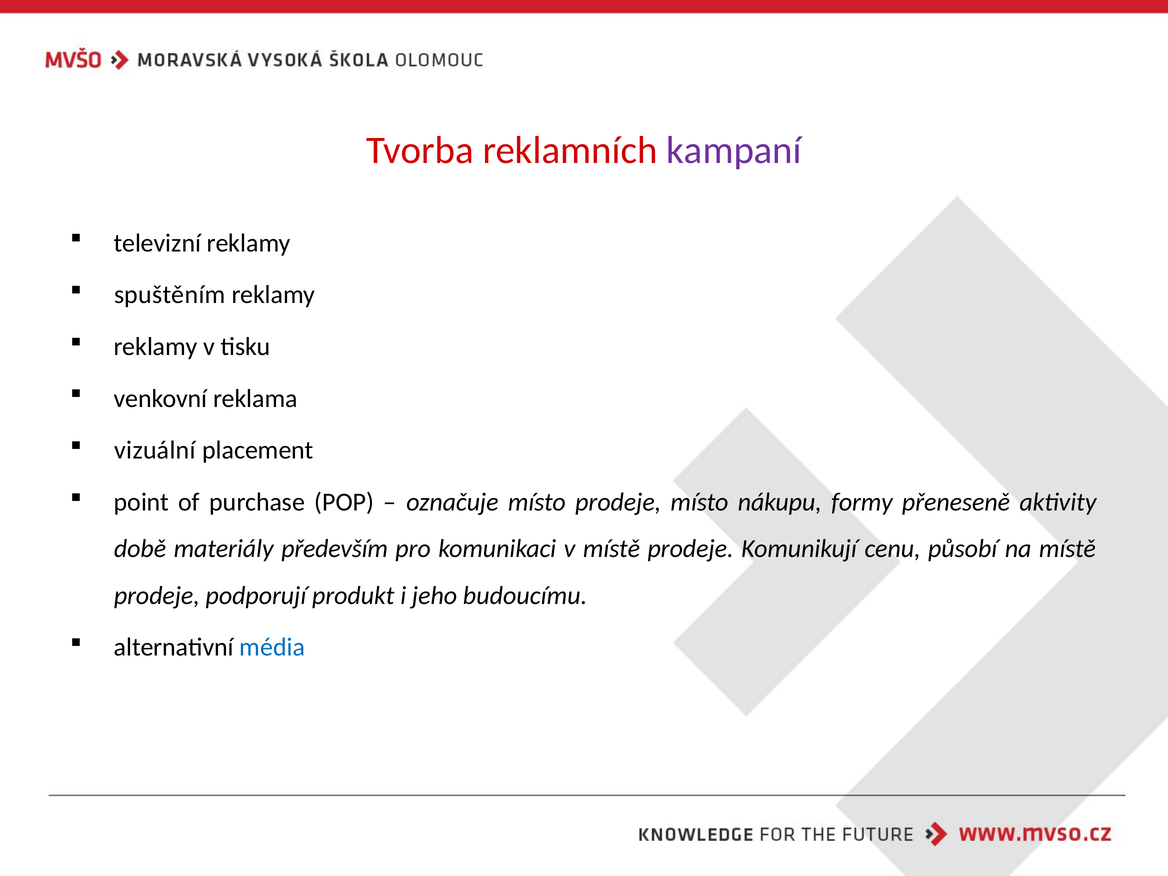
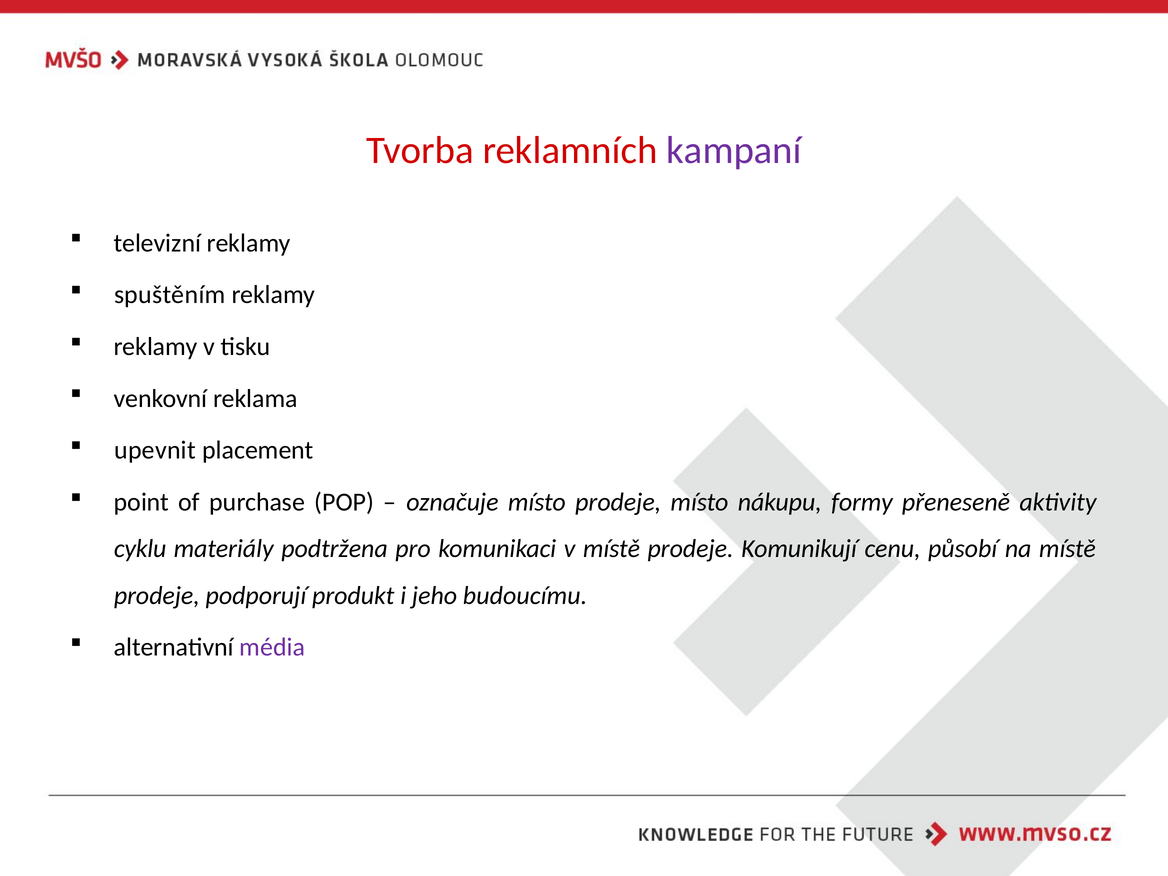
vizuální: vizuální -> upevnit (155, 450)
době: době -> cyklu (140, 549)
především: především -> podtržena (335, 549)
média colour: blue -> purple (272, 647)
